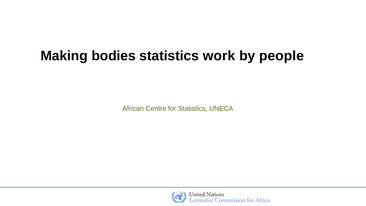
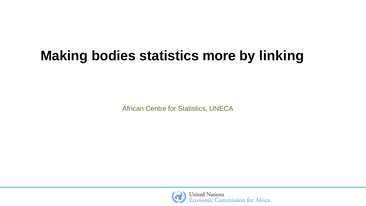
work: work -> more (219, 56)
people: people -> linking (282, 56)
